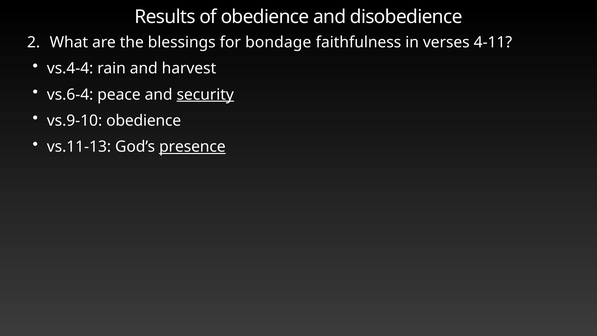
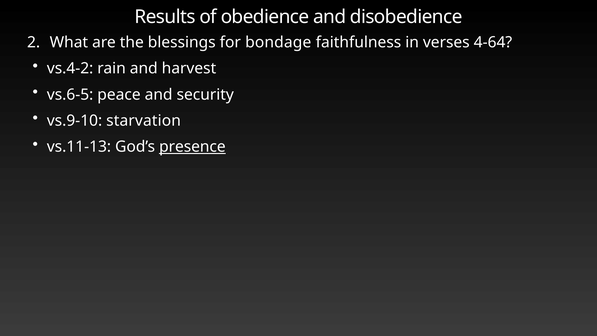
4-11: 4-11 -> 4-64 (493, 42)
vs.4-4: vs.4-4 -> vs.4-2 (70, 68)
vs.6-4: vs.6-4 -> vs.6-5 (70, 95)
security underline: present -> none (205, 95)
vs.9-10 obedience: obedience -> starvation (144, 121)
